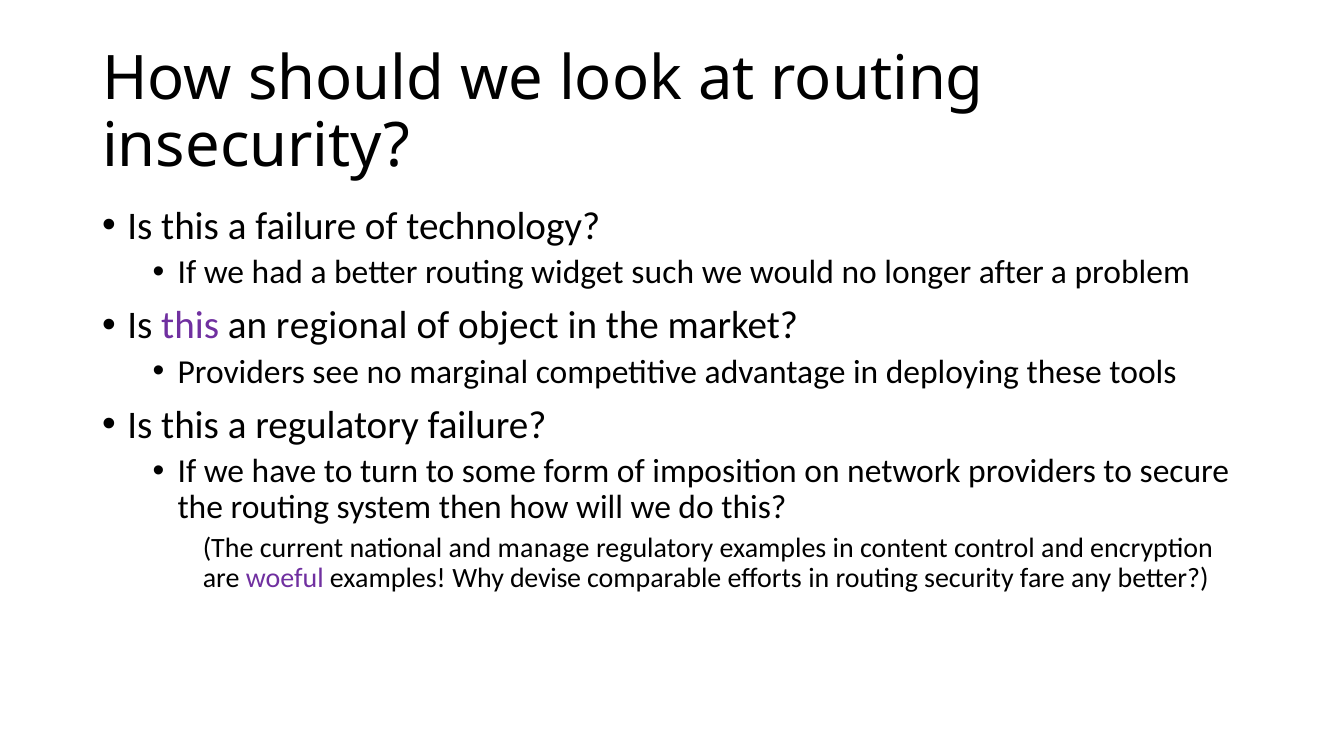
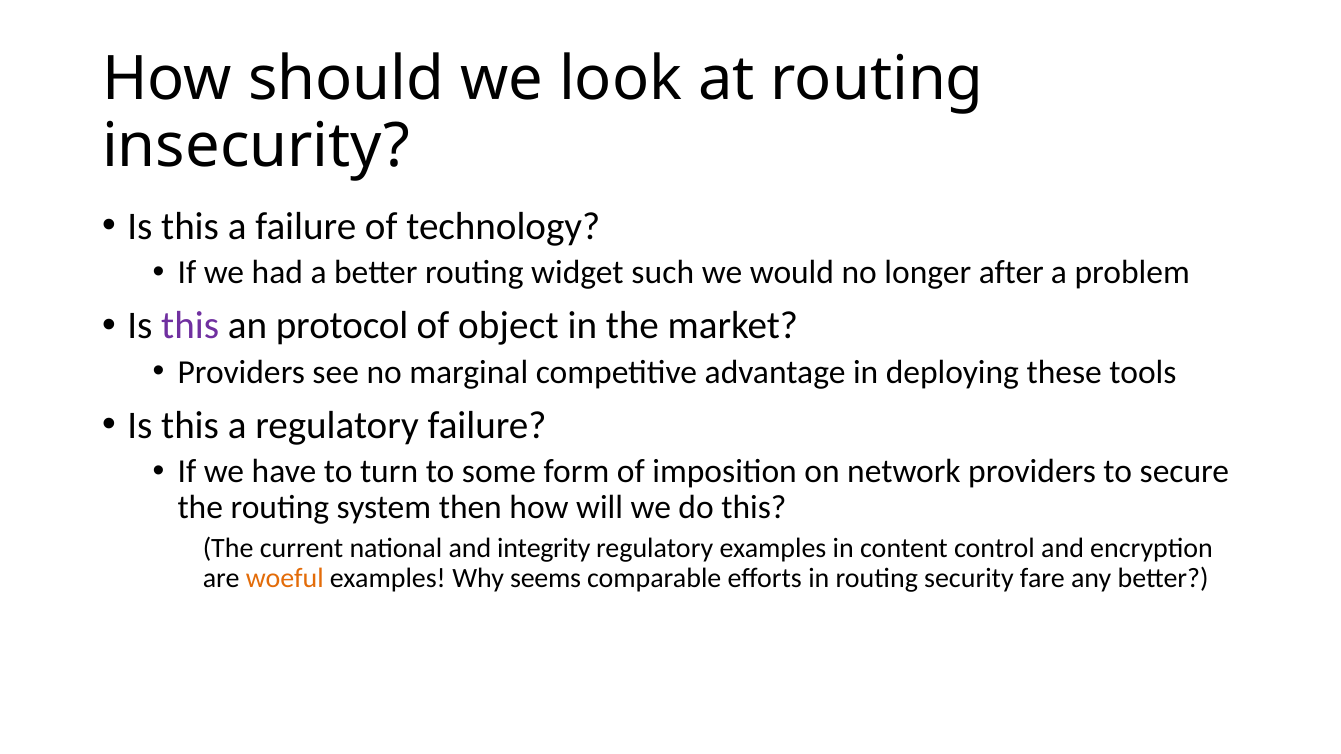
regional: regional -> protocol (342, 326)
manage: manage -> integrity (544, 548)
woeful colour: purple -> orange (285, 578)
devise: devise -> seems (546, 578)
